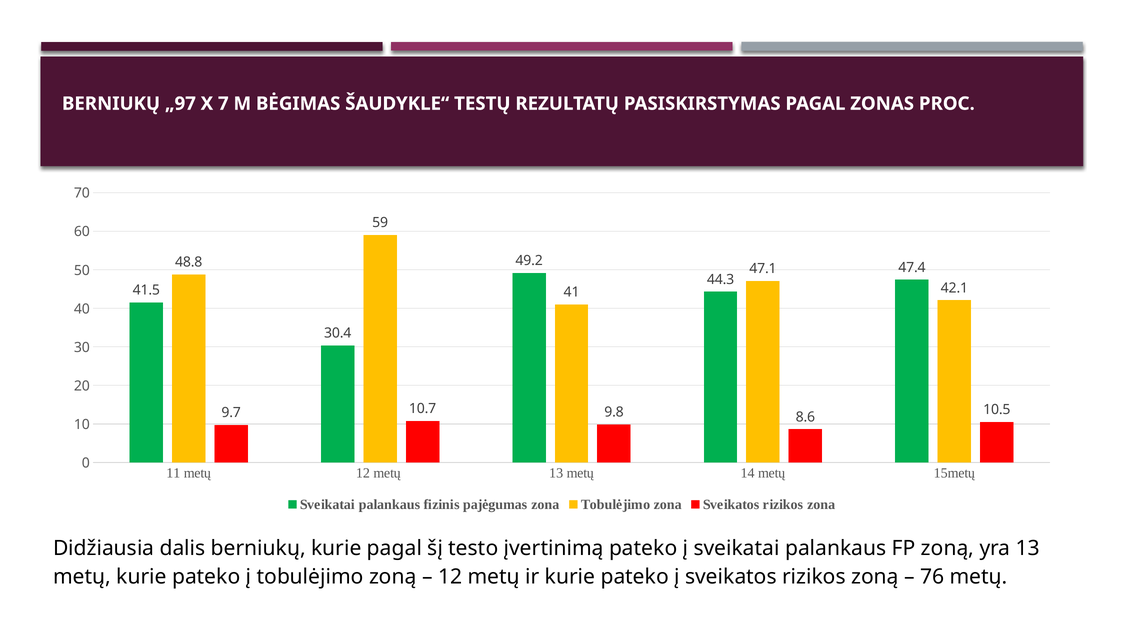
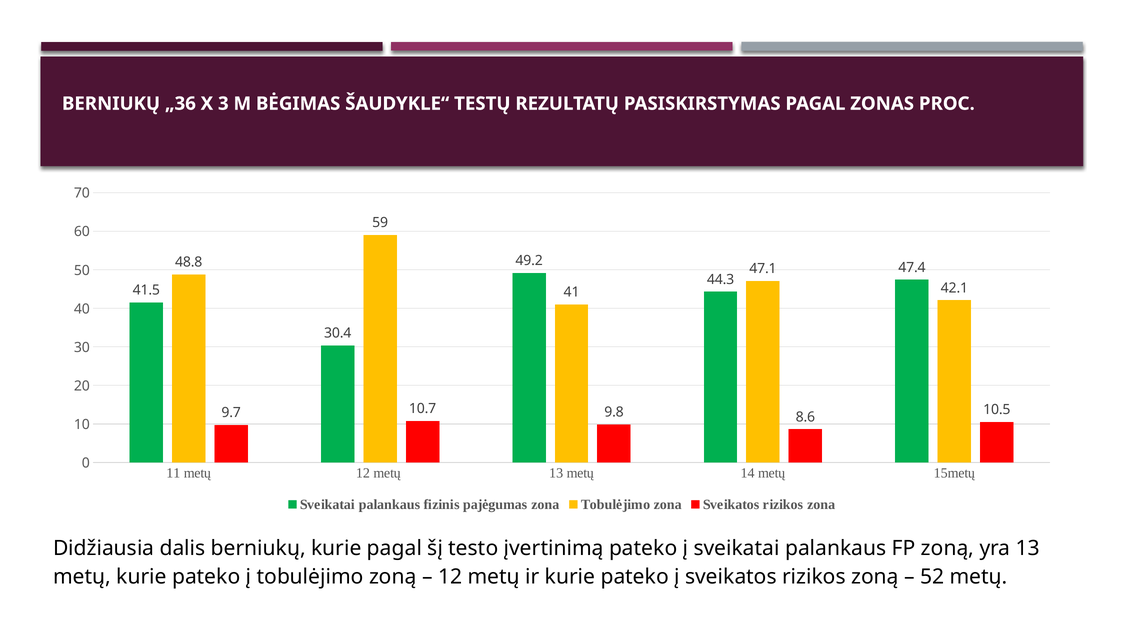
„97: „97 -> „36 (180, 104)
7: 7 -> 3 (223, 104)
76: 76 -> 52 (932, 577)
